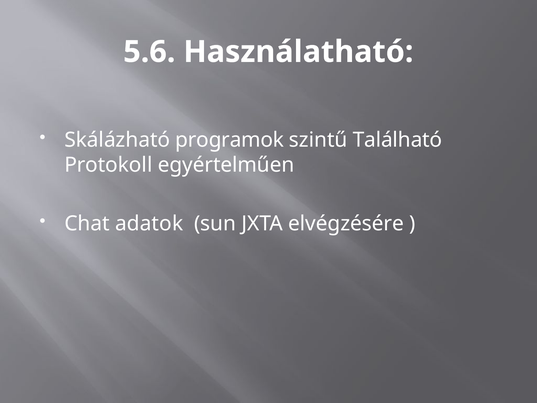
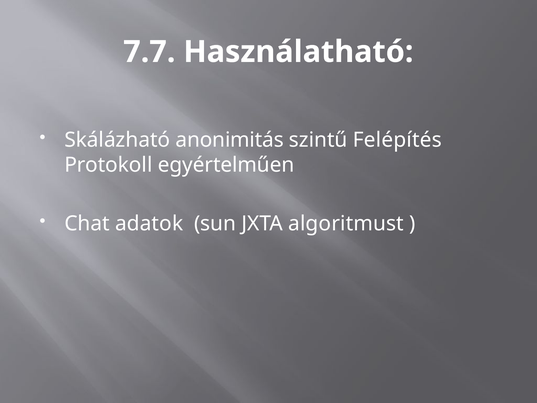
5.6: 5.6 -> 7.7 (149, 52)
programok: programok -> anonimitás (230, 140)
Található: Található -> Felépítés (397, 140)
elvégzésére: elvégzésére -> algoritmust (346, 223)
